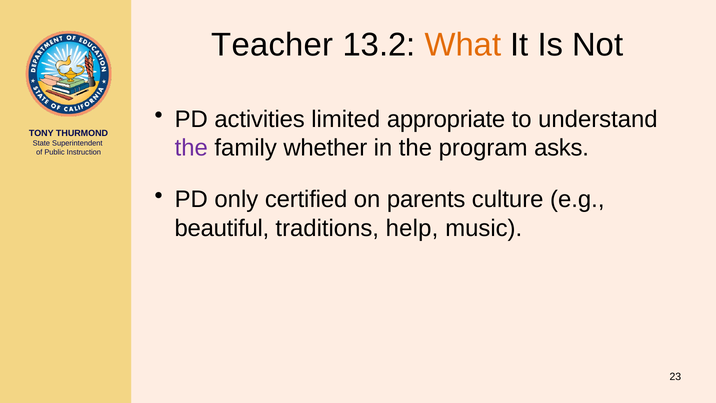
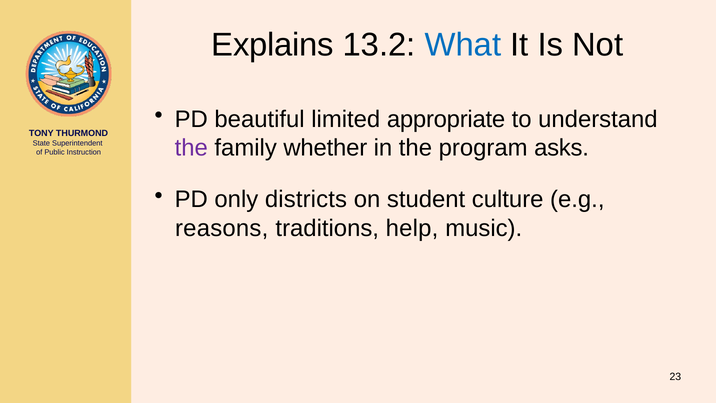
Teacher: Teacher -> Explains (273, 45)
What colour: orange -> blue (463, 45)
activities: activities -> beautiful (260, 119)
certified: certified -> districts (306, 199)
parents: parents -> student (426, 199)
beautiful: beautiful -> reasons (222, 228)
